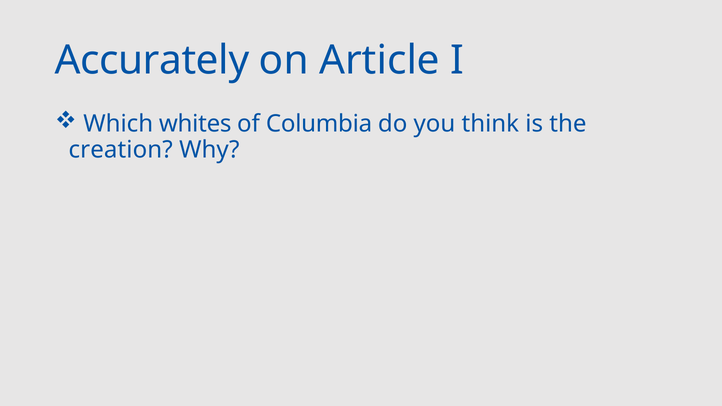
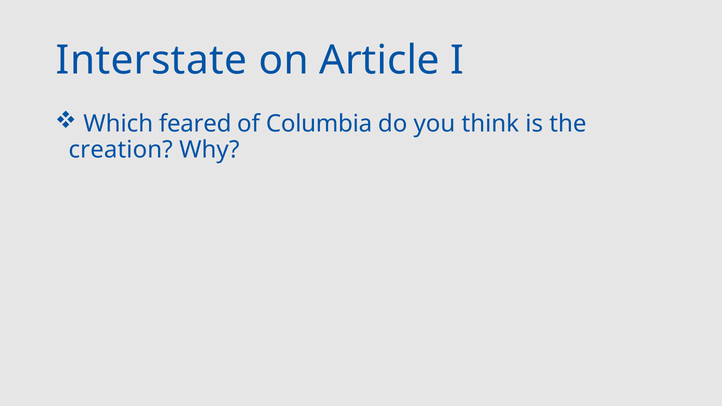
Accurately: Accurately -> Interstate (152, 61)
whites: whites -> feared (195, 124)
